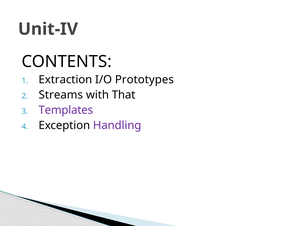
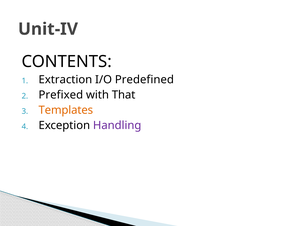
Prototypes: Prototypes -> Predefined (144, 80)
Streams: Streams -> Prefixed (61, 95)
Templates colour: purple -> orange (66, 110)
